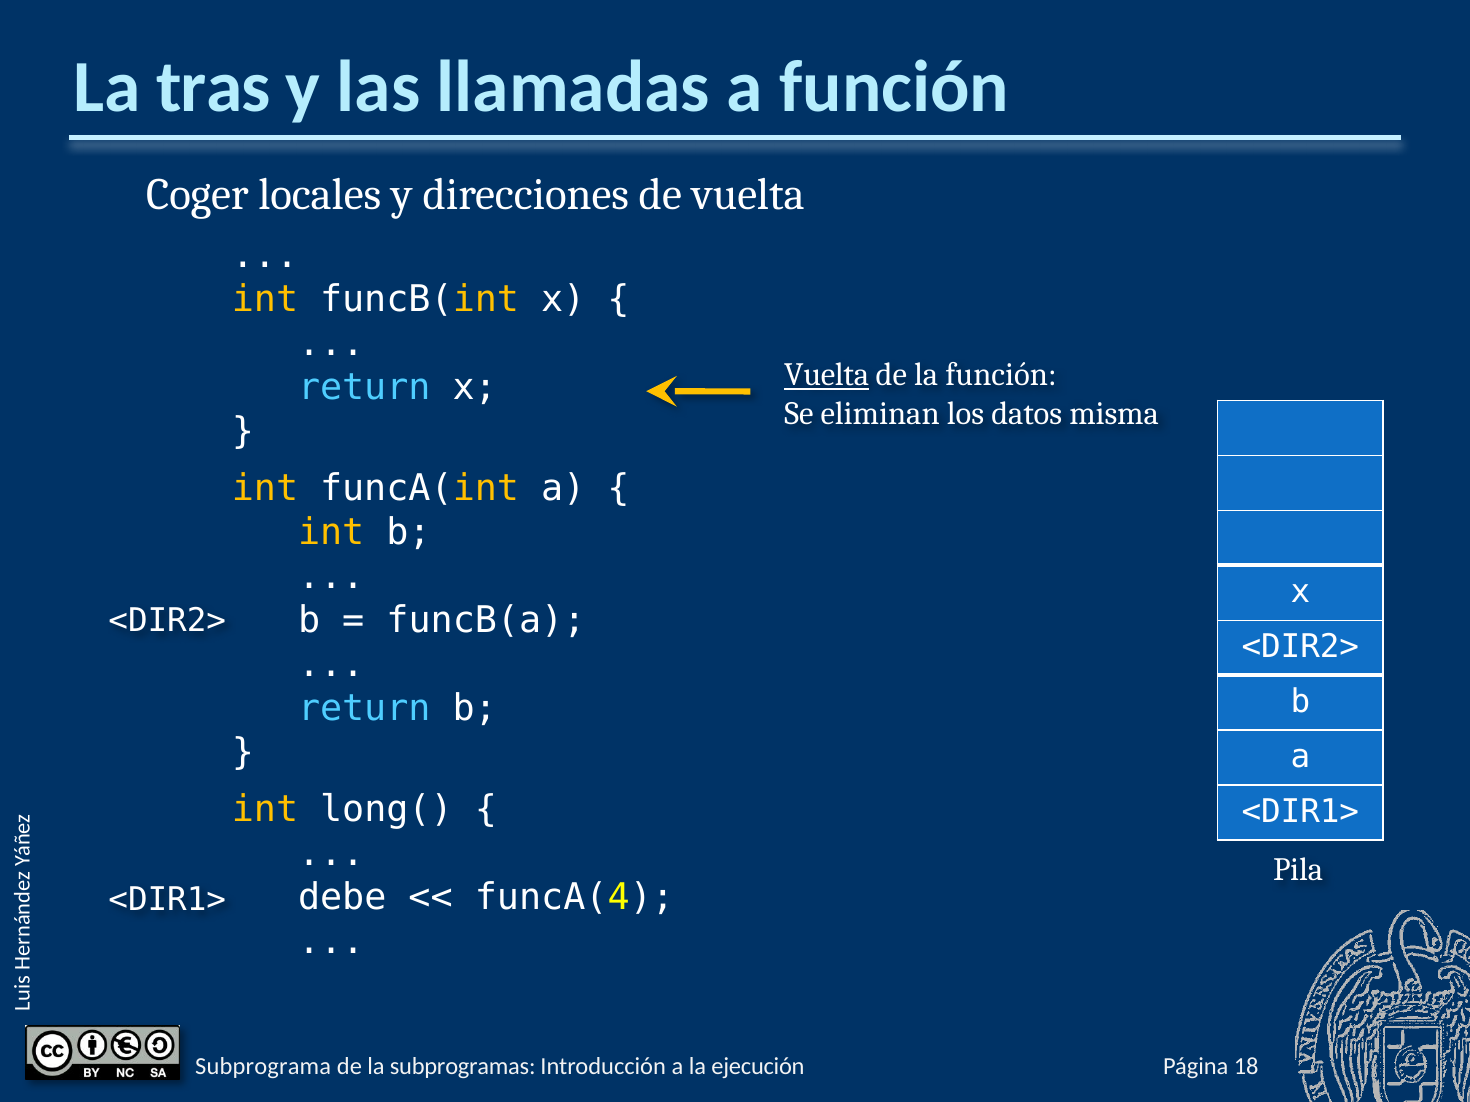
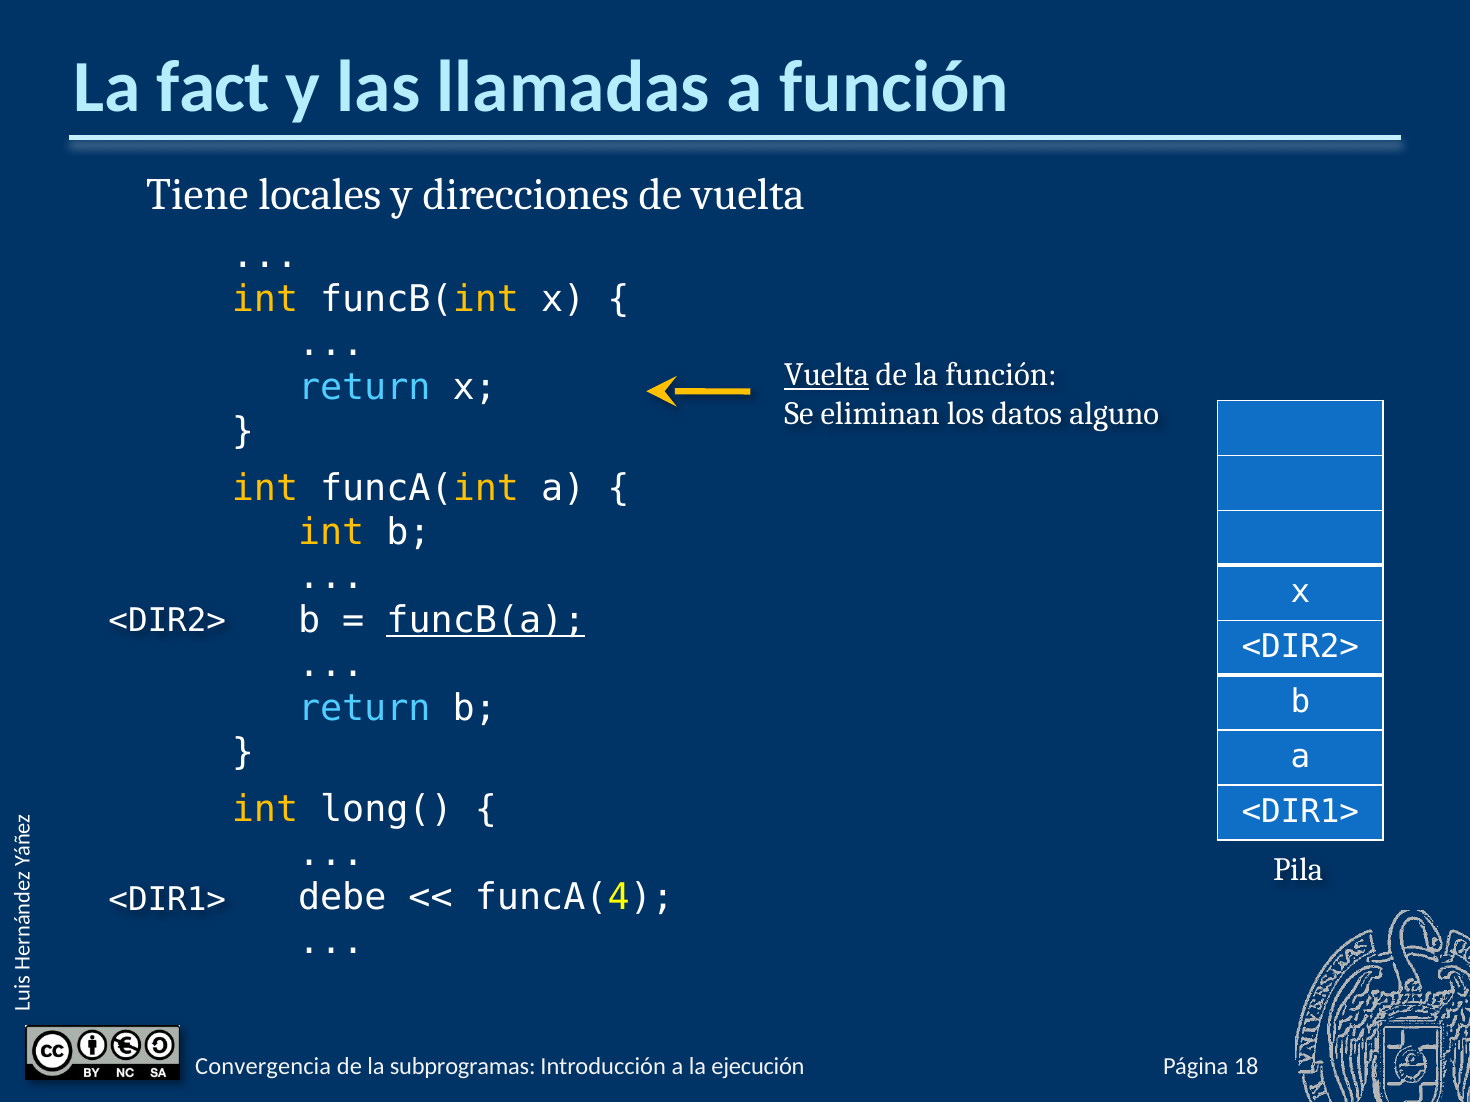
tras: tras -> fact (213, 87)
Coger: Coger -> Tiene (197, 195)
misma: misma -> alguno (1114, 414)
funcB(a underline: none -> present (486, 621)
Subprograma: Subprograma -> Convergencia (263, 1067)
